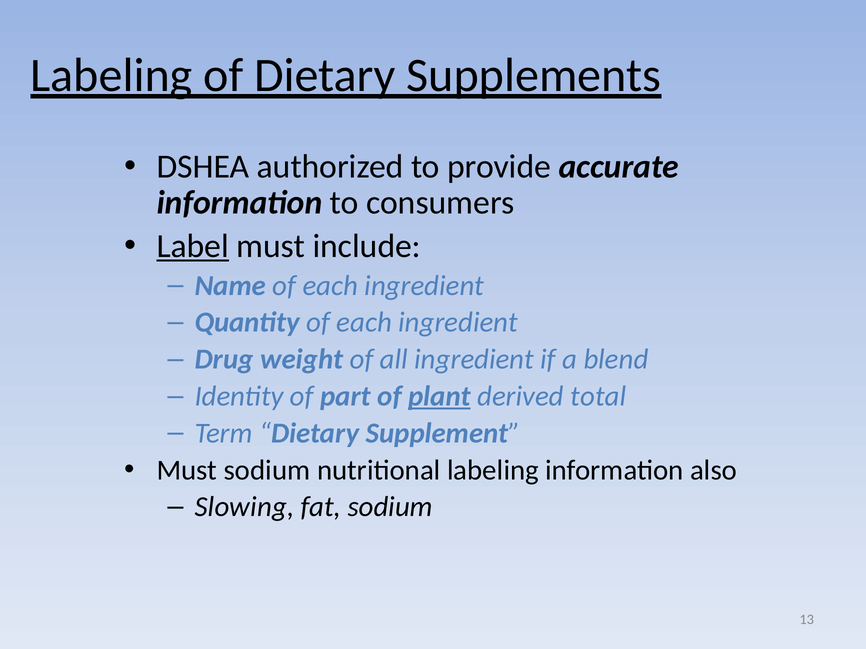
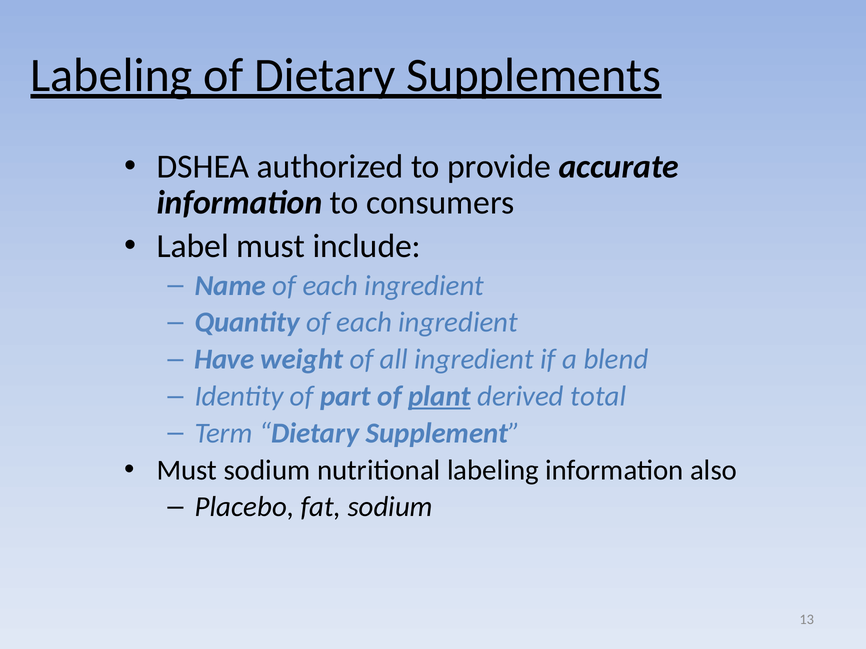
Label underline: present -> none (193, 246)
Drug: Drug -> Have (224, 360)
Slowing: Slowing -> Placebo (244, 507)
